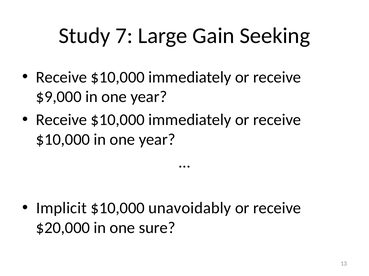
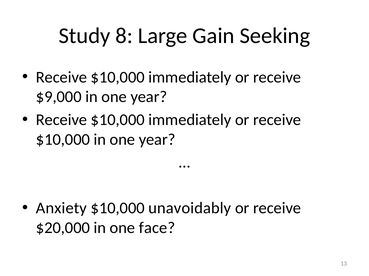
7: 7 -> 8 (124, 36)
Implicit: Implicit -> Anxiety (61, 209)
sure: sure -> face (157, 228)
